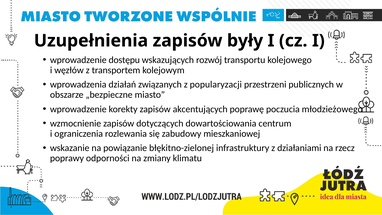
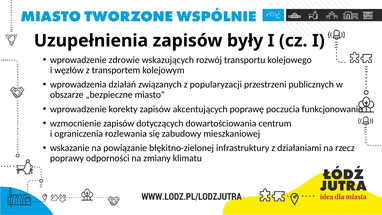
dostępu: dostępu -> zdrowie (124, 60)
młodzieżowego: młodzieżowego -> funkcjonowanie (332, 109)
